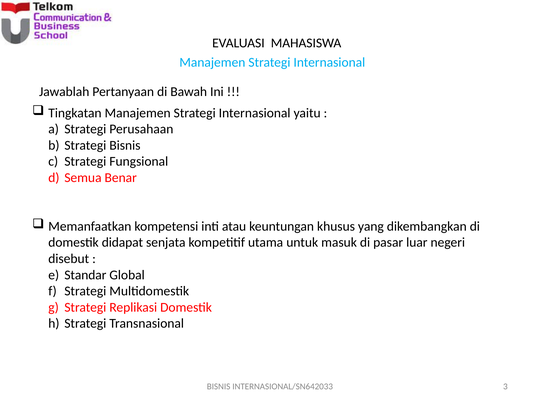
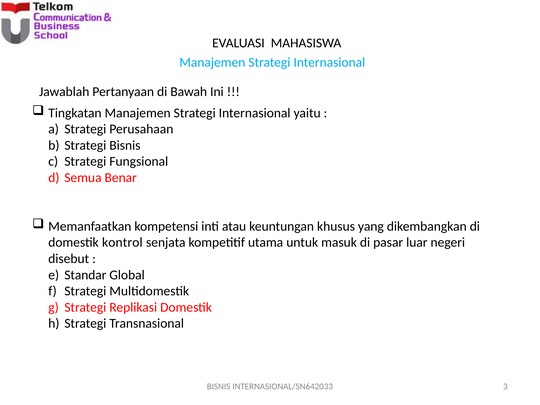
didapat: didapat -> kontrol (122, 243)
